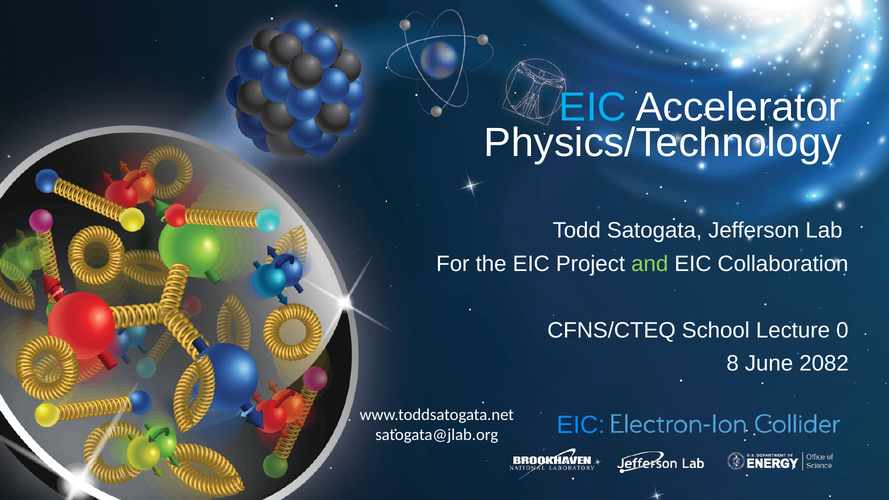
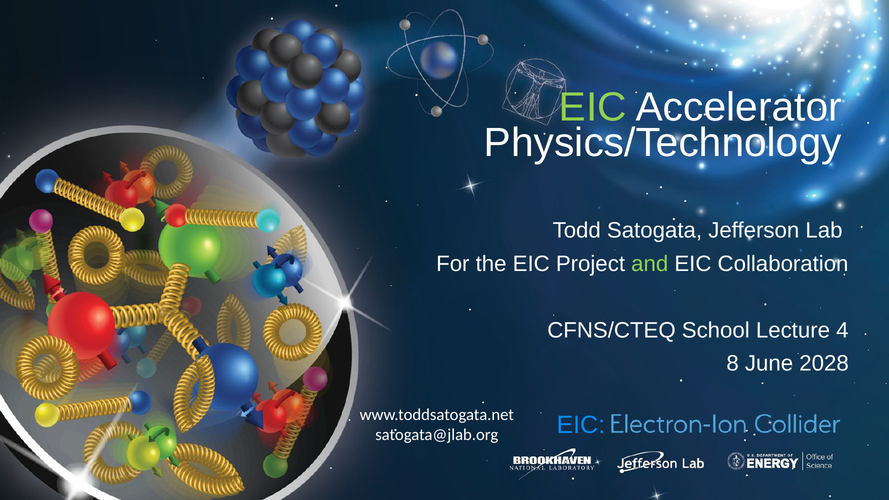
EIC colour: light blue -> light green (593, 107)
0: 0 -> 4 (842, 330)
2082: 2082 -> 2028 (824, 364)
